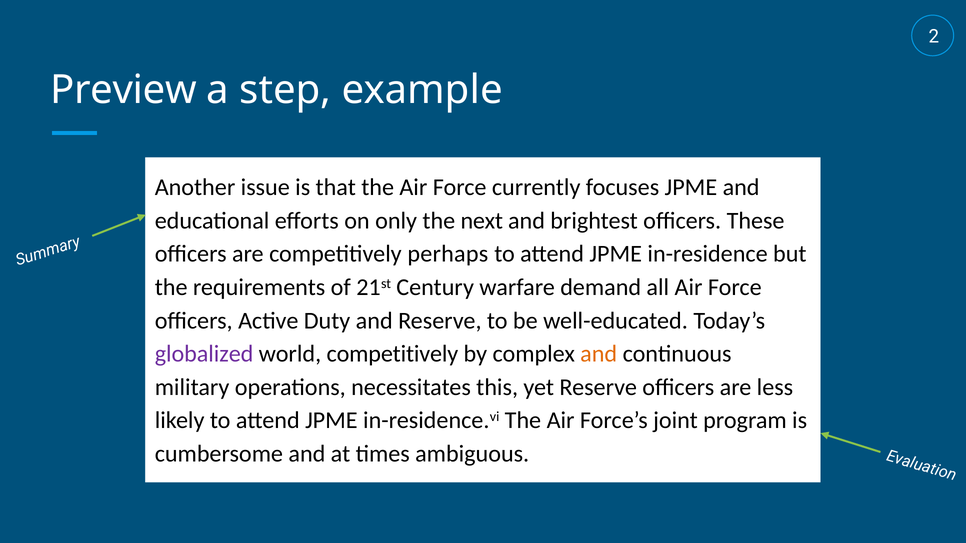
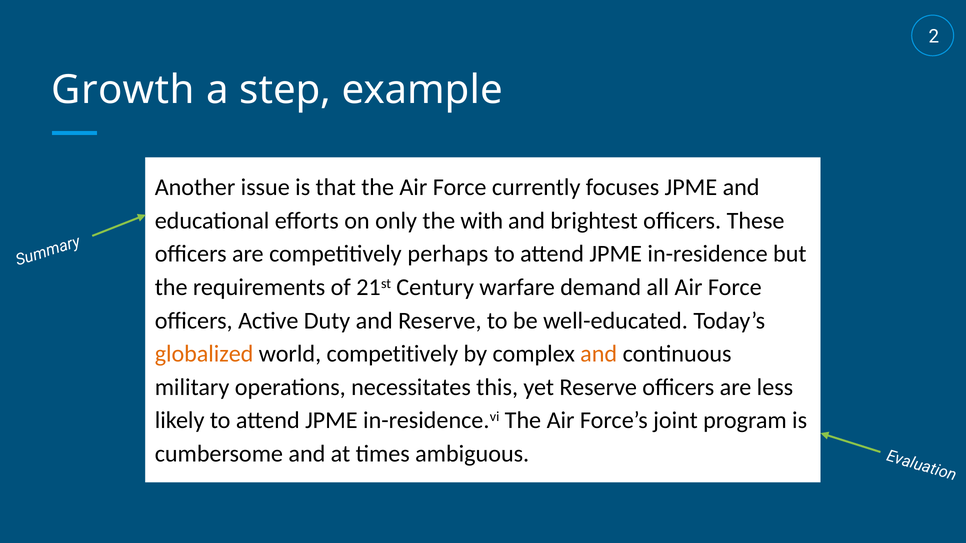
Preview: Preview -> Growth (123, 90)
next: next -> with (482, 221)
globalized colour: purple -> orange (204, 354)
